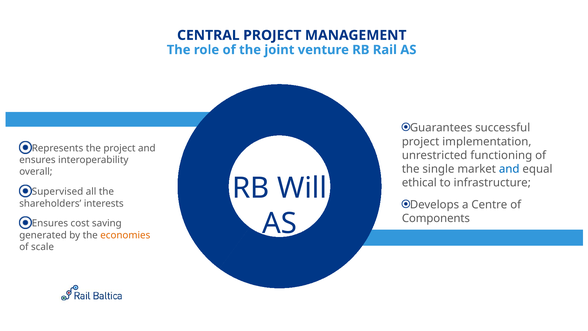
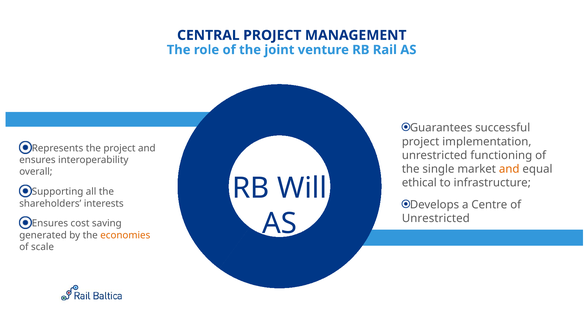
and colour: blue -> orange (509, 169)
Supervised: Supervised -> Supporting (58, 192)
Components: Components -> Unrestricted (436, 218)
